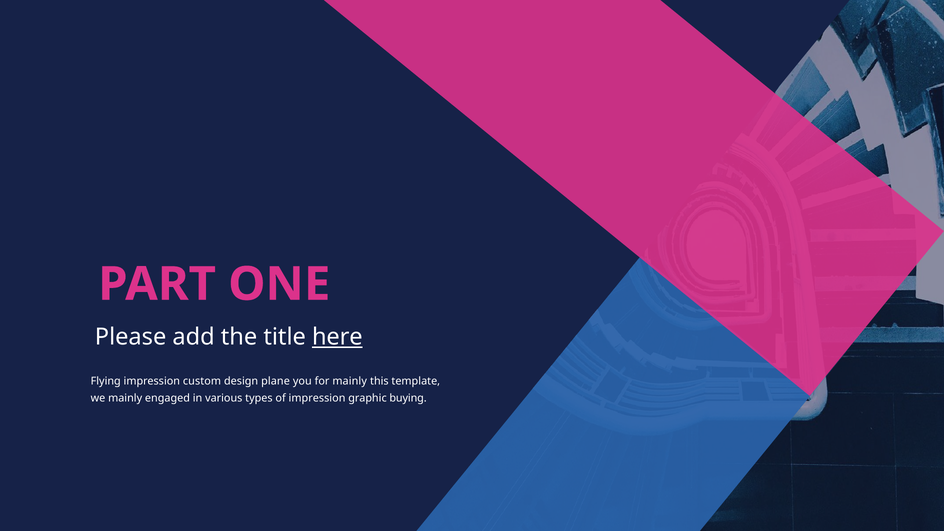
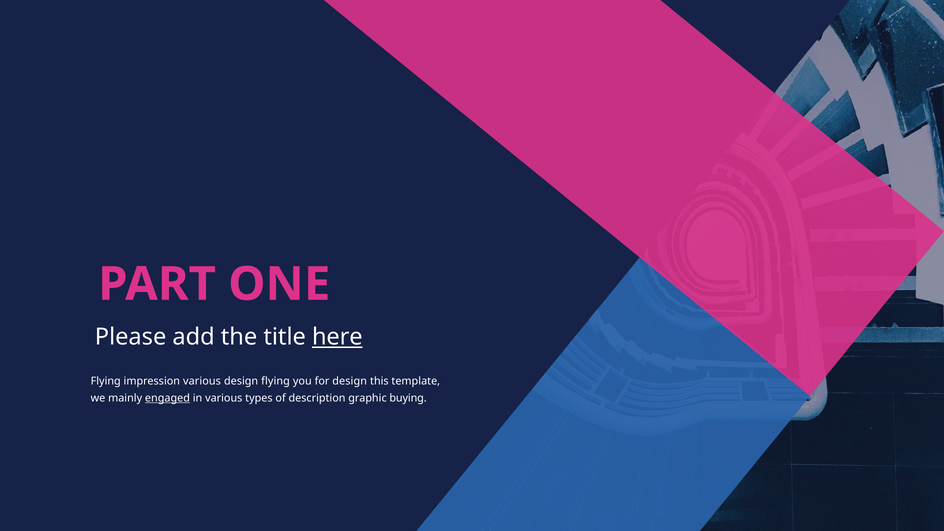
impression custom: custom -> various (202, 381)
design plane: plane -> flying (276, 381)
for mainly: mainly -> design (350, 381)
engaged underline: none -> present (167, 398)
of impression: impression -> description (317, 398)
